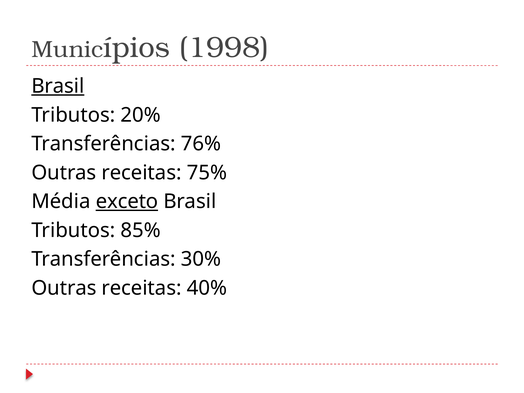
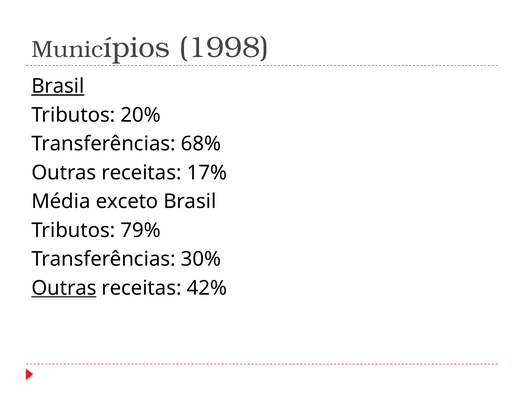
76%: 76% -> 68% (201, 144)
75%: 75% -> 17% (207, 173)
exceto underline: present -> none (127, 202)
85%: 85% -> 79% (141, 230)
Outras underline: none -> present (64, 288)
40%: 40% -> 42% (207, 288)
